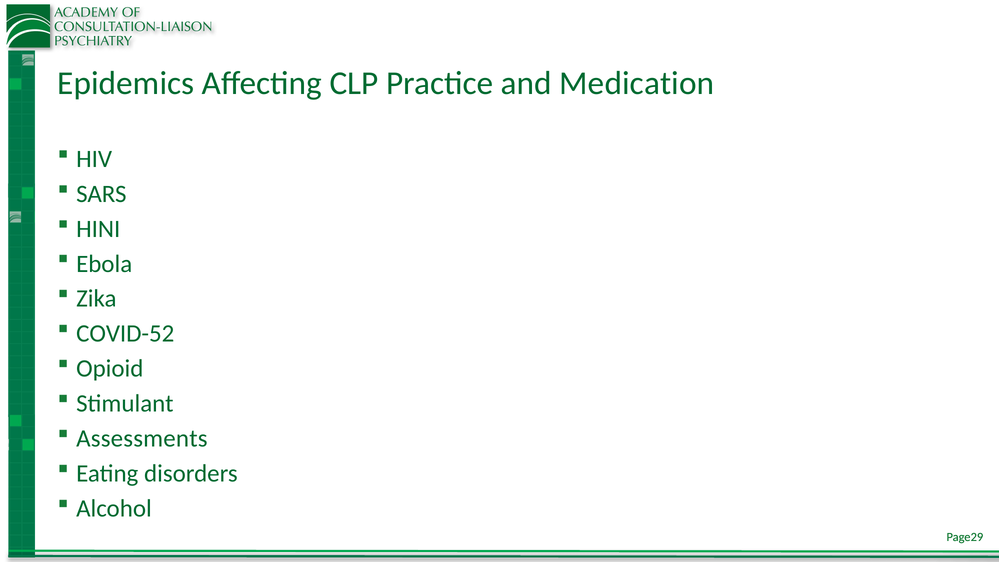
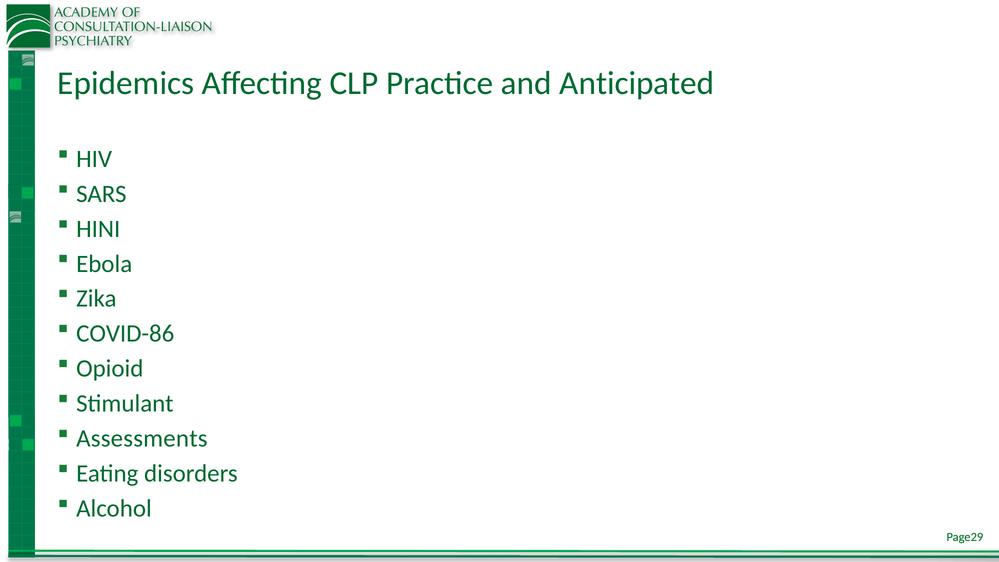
Medication: Medication -> Anticipated (637, 83)
COVID-52: COVID-52 -> COVID-86 (125, 334)
